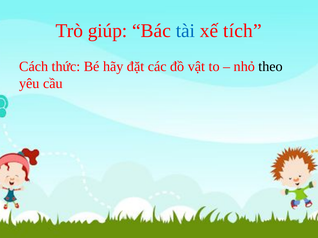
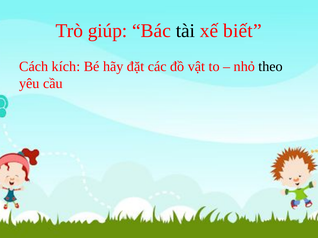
tài colour: blue -> black (185, 31)
tích: tích -> biết (242, 31)
thức: thức -> kích (66, 67)
